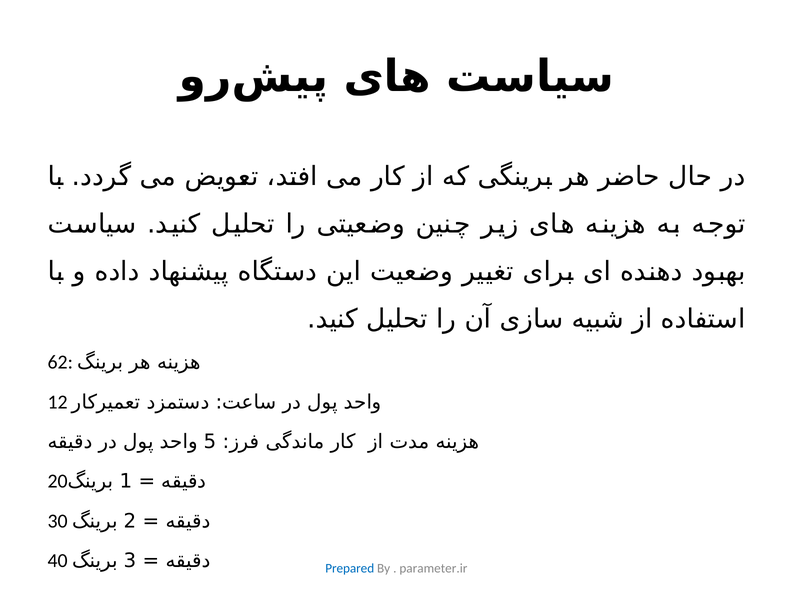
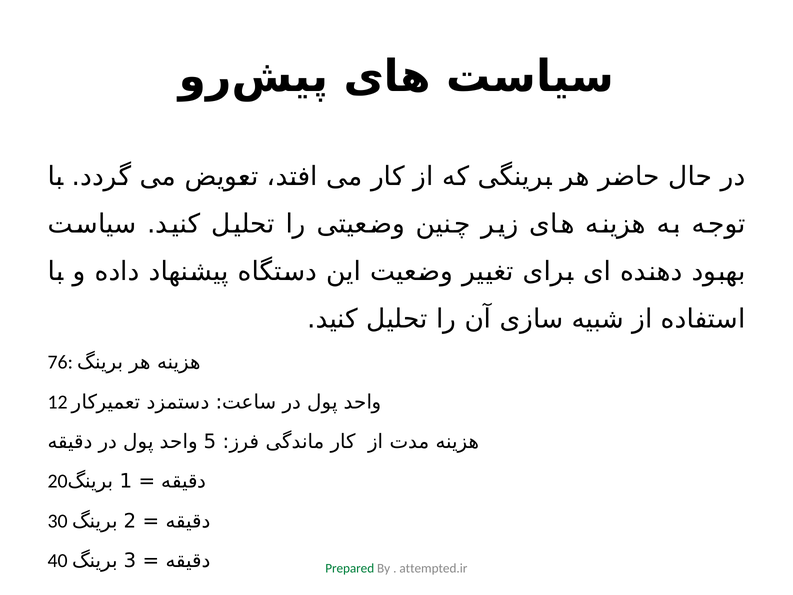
62: 62 -> 76 (60, 362)
Prepared colour: blue -> green (350, 568)
parameter.ir: parameter.ir -> attempted.ir (433, 568)
